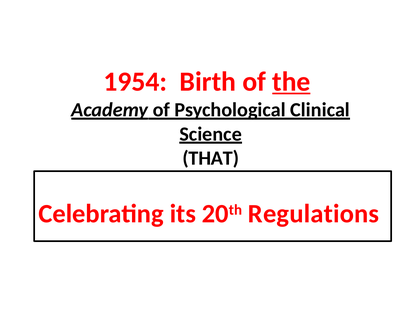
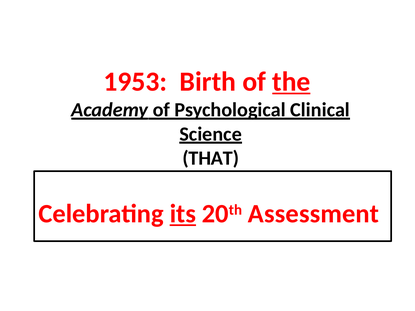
1954: 1954 -> 1953 (135, 82)
its underline: none -> present (183, 214)
Regulations: Regulations -> Assessment (314, 214)
